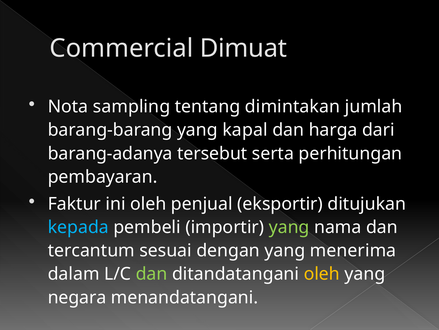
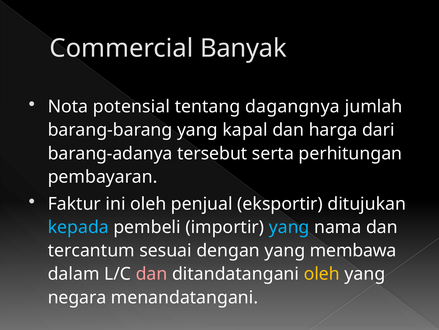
Dimuat: Dimuat -> Banyak (243, 48)
sampling: sampling -> potensial (132, 107)
dimintakan: dimintakan -> dagangnya (293, 107)
yang colour: light green -> light blue (289, 227)
menerima: menerima -> membawa (353, 250)
dan colour: light green -> pink (152, 274)
